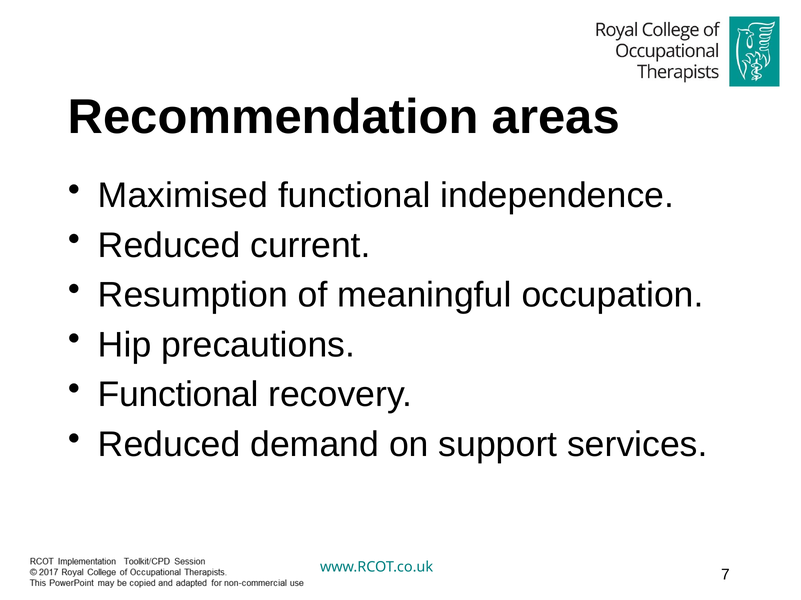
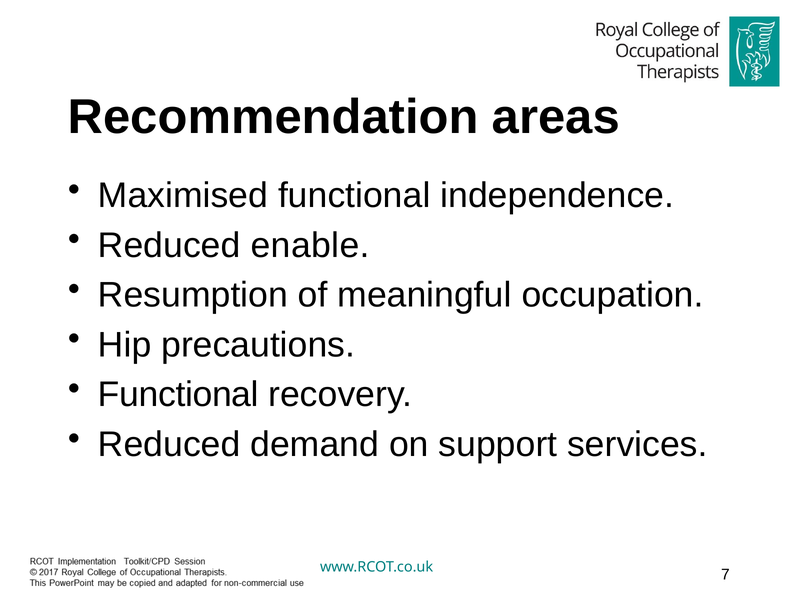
current: current -> enable (310, 246)
